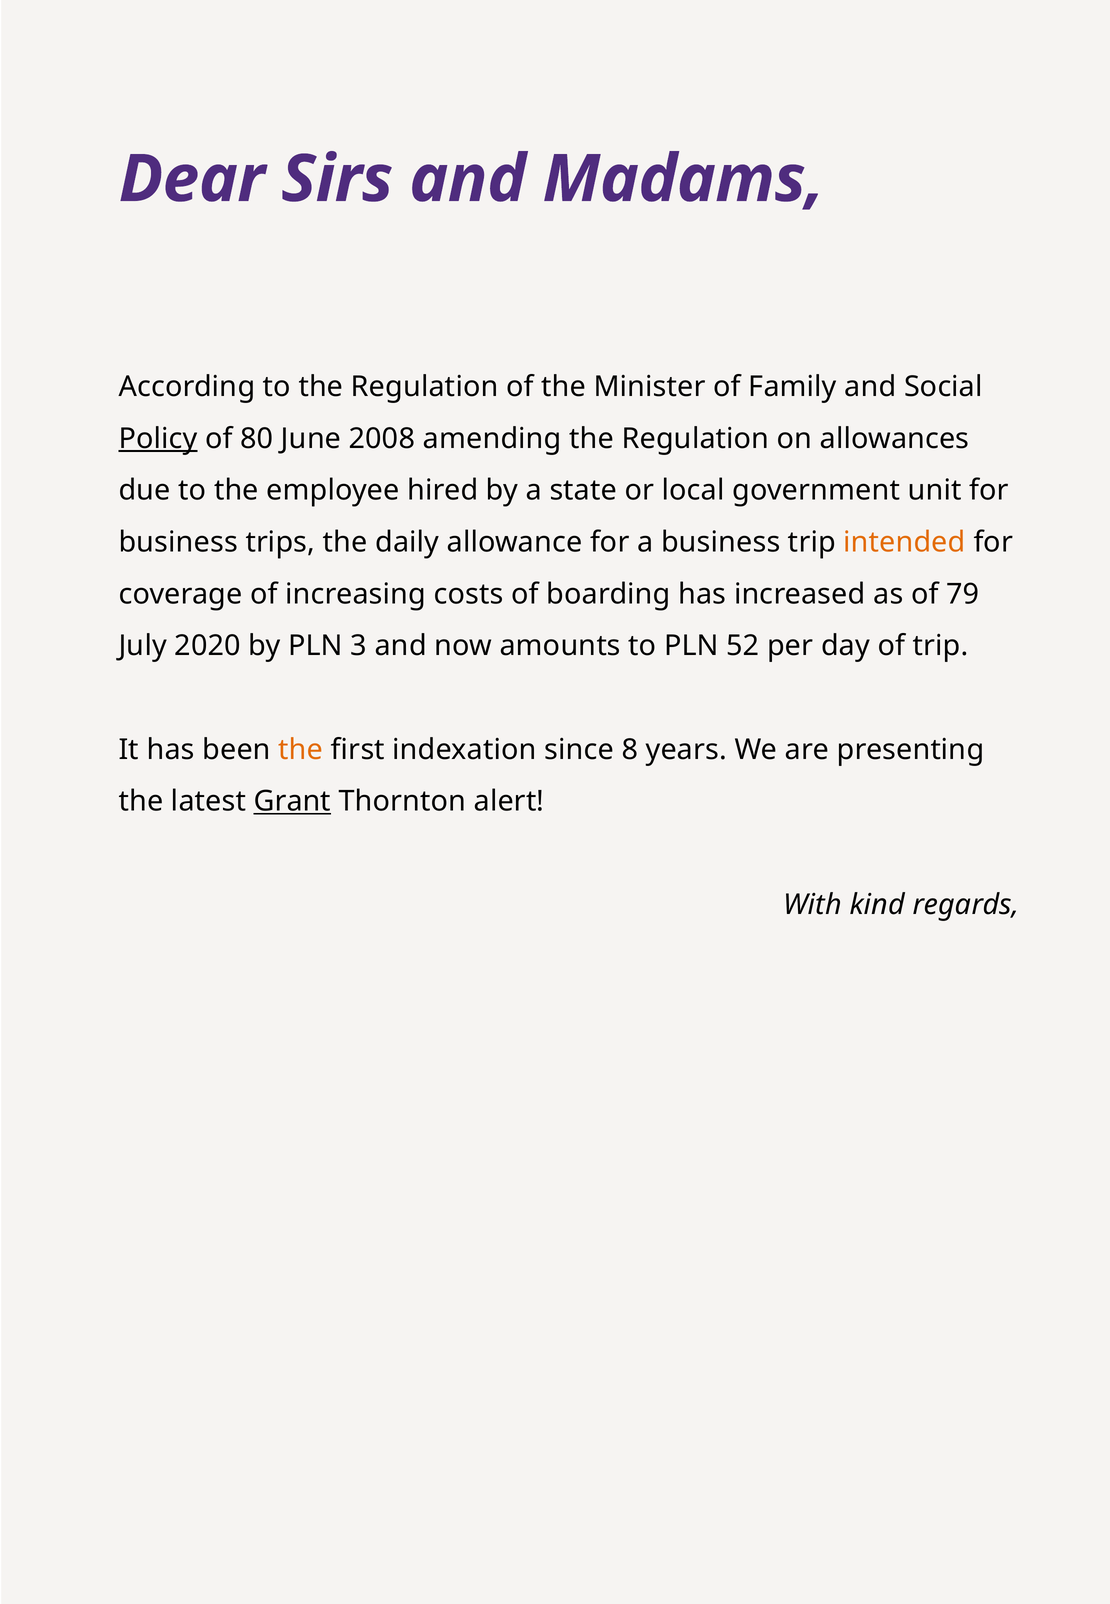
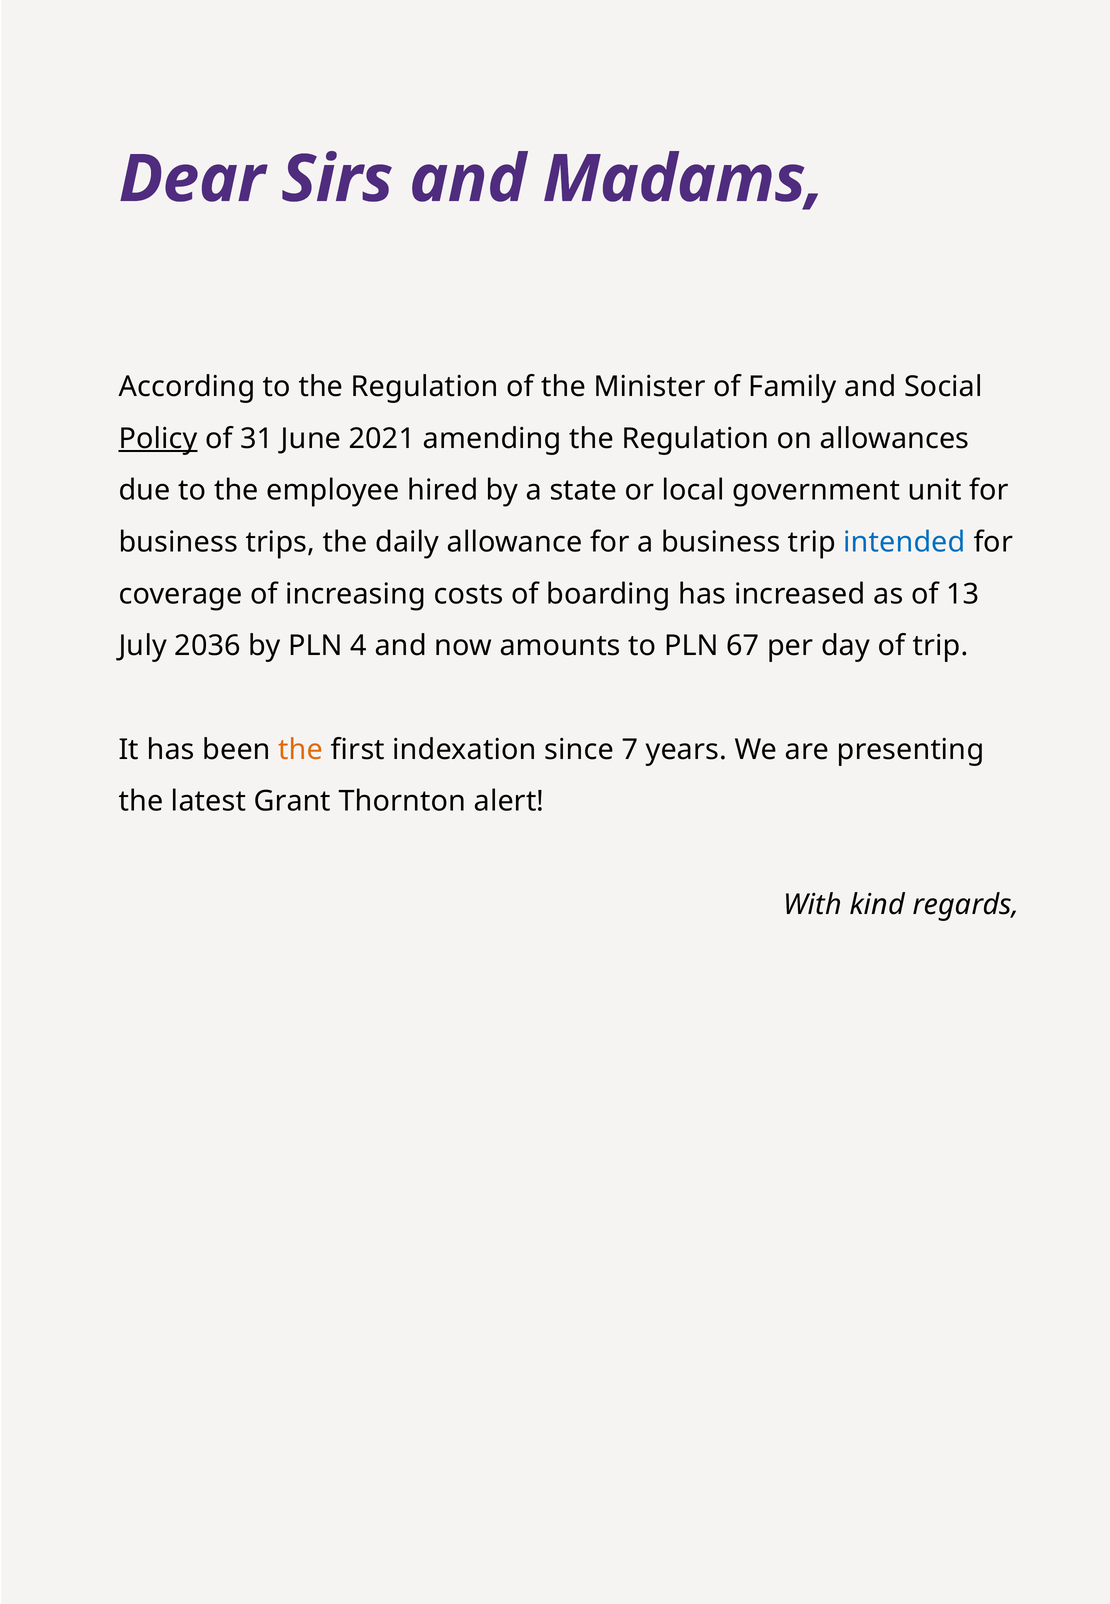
80: 80 -> 31 (257, 438)
2008: 2008 -> 2021 (382, 438)
intended colour: orange -> blue (904, 542)
79: 79 -> 13 (963, 594)
2020: 2020 -> 2036 (208, 646)
3: 3 -> 4 (359, 646)
52: 52 -> 67 (743, 646)
8: 8 -> 7 (630, 749)
Grant underline: present -> none (292, 801)
